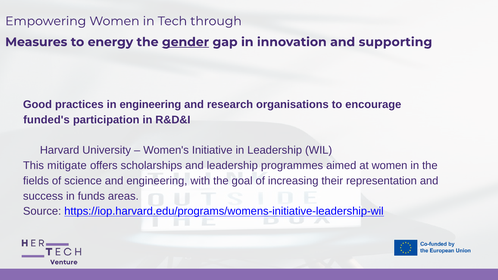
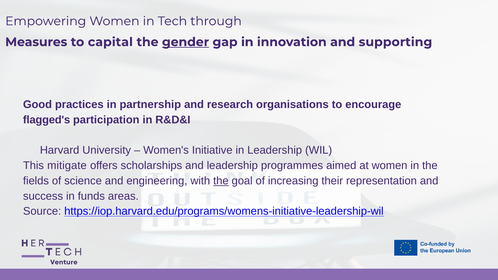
energy: energy -> capital (110, 42)
in engineering: engineering -> partnership (150, 104)
funded's: funded's -> flagged's (47, 120)
the underline: none -> present (221, 181)
